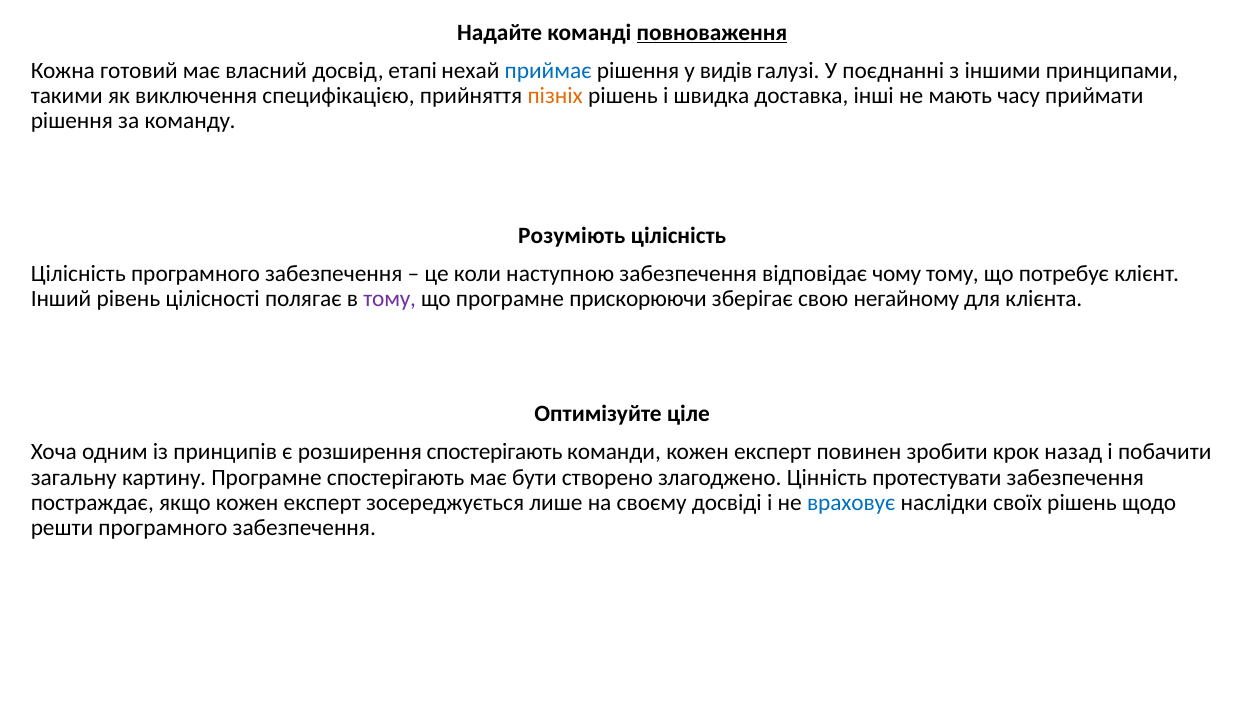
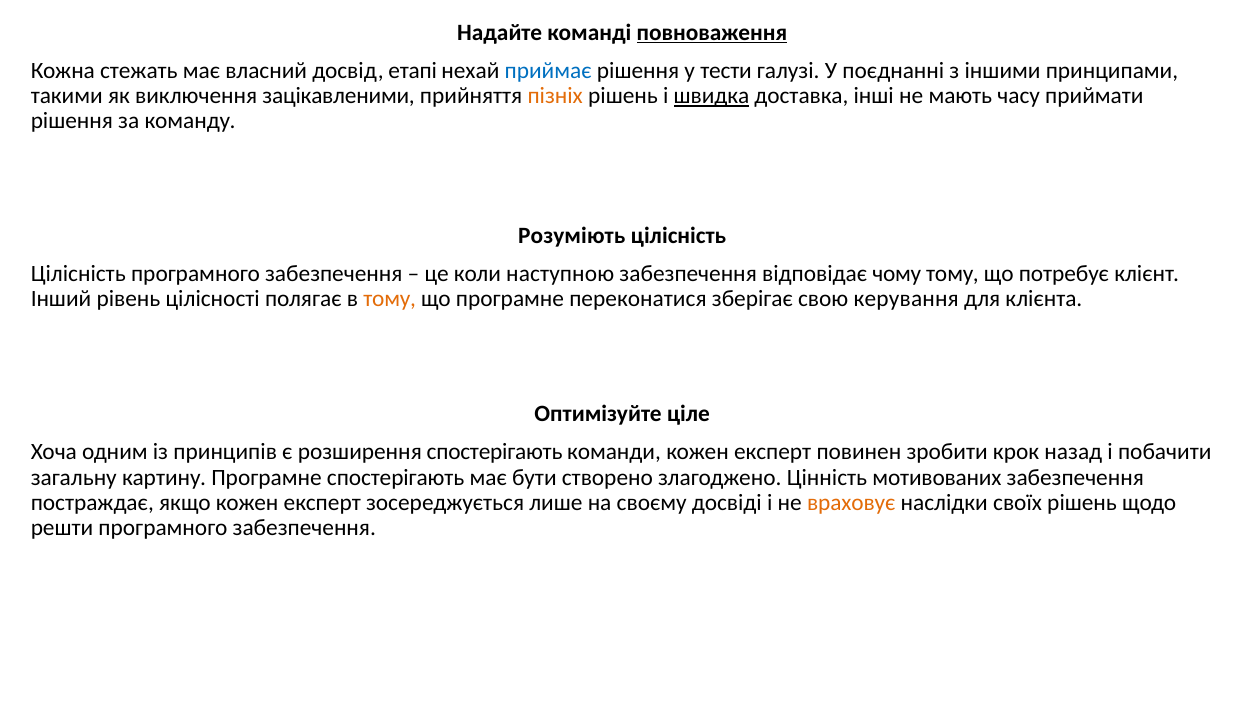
готовий: готовий -> стежать (139, 71)
видів: видів -> тести (726, 71)
специфікацією: специфікацією -> зацікавленими (339, 96)
швидка underline: none -> present (711, 96)
тому colour: purple -> orange (390, 299)
прискорюючи: прискорюючи -> переконатися (638, 299)
негайному: негайному -> керування (906, 299)
протестувати: протестувати -> мотивованих (937, 477)
враховує colour: blue -> orange (851, 503)
